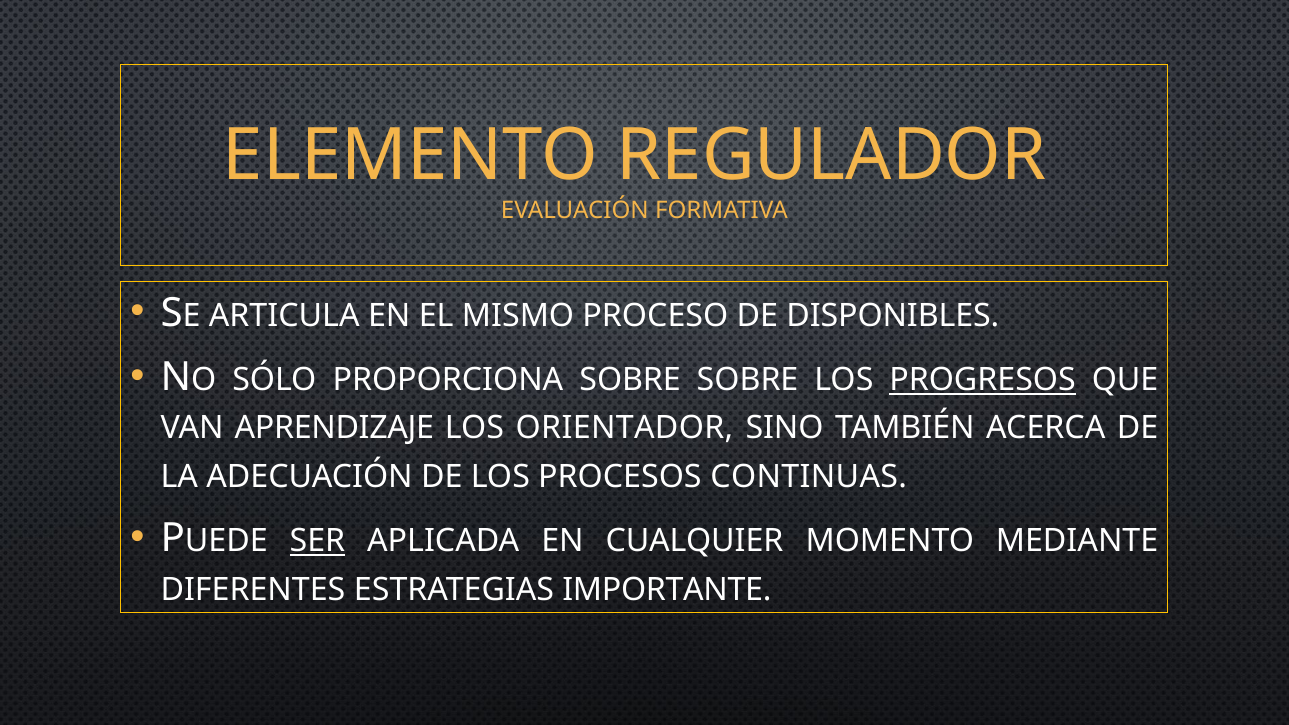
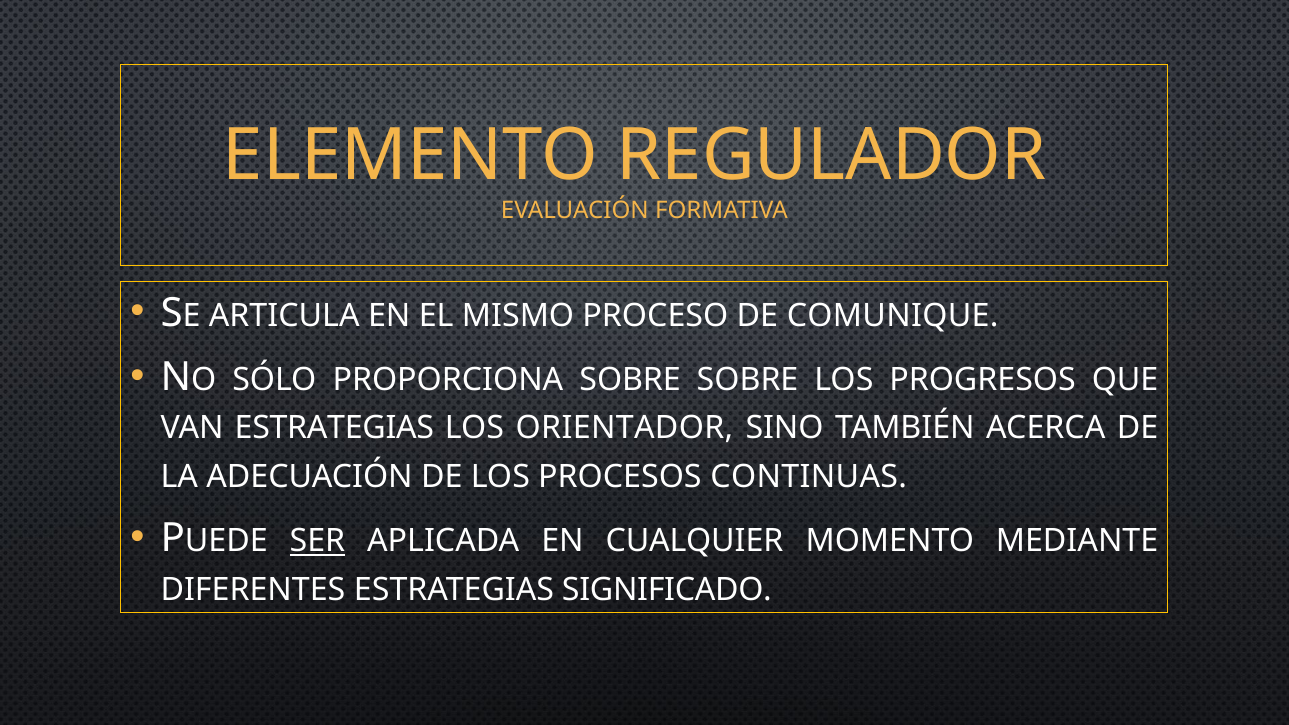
DISPONIBLES: DISPONIBLES -> COMUNIQUE (893, 316)
PROGRESOS underline: present -> none (983, 380)
VAN APRENDIZAJE: APRENDIZAJE -> ESTRATEGIAS (334, 428)
IMPORTANTE: IMPORTANTE -> SIGNIFICADO (667, 590)
